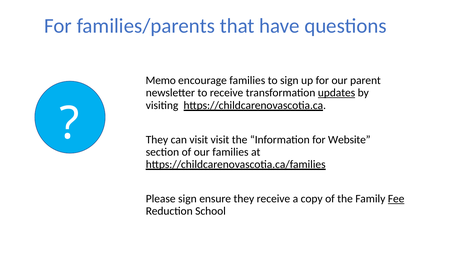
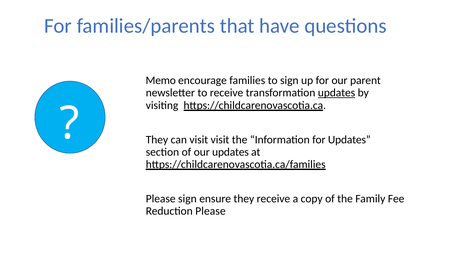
for Website: Website -> Updates (349, 140)
our families: families -> updates (231, 152)
Fee underline: present -> none (396, 199)
Reduction School: School -> Please (210, 211)
